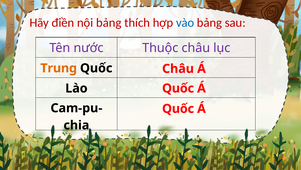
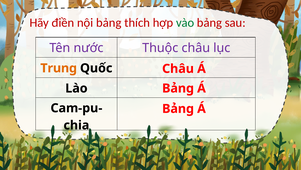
vào colour: blue -> green (185, 23)
Quốc: Quốc -> Bảng (178, 88)
Quốc: Quốc -> Bảng (178, 108)
